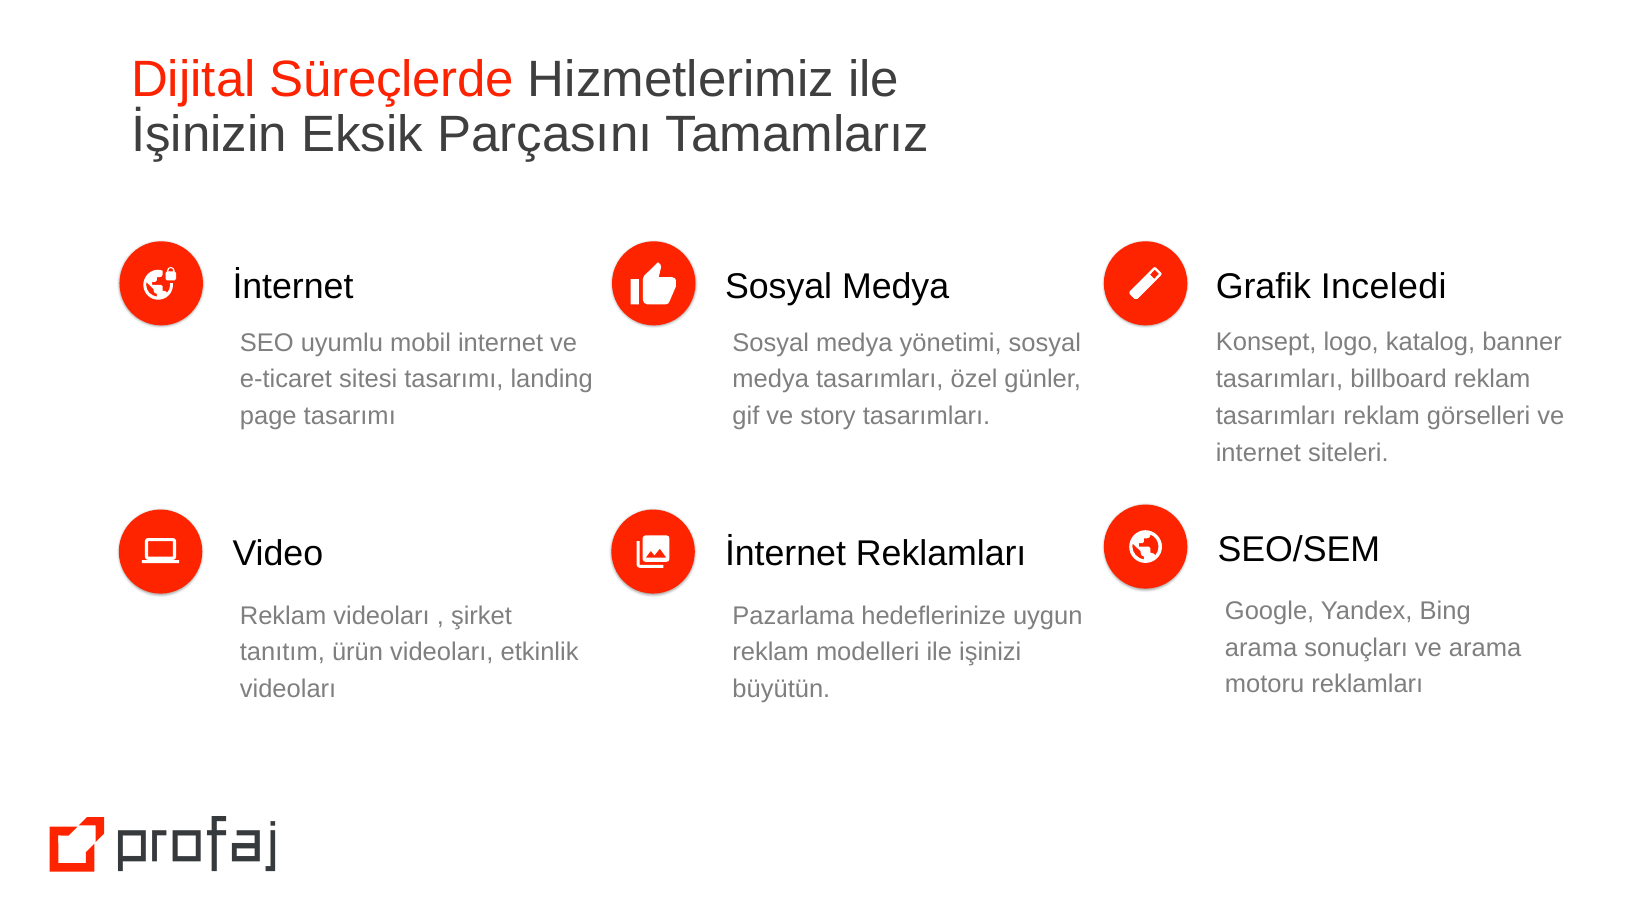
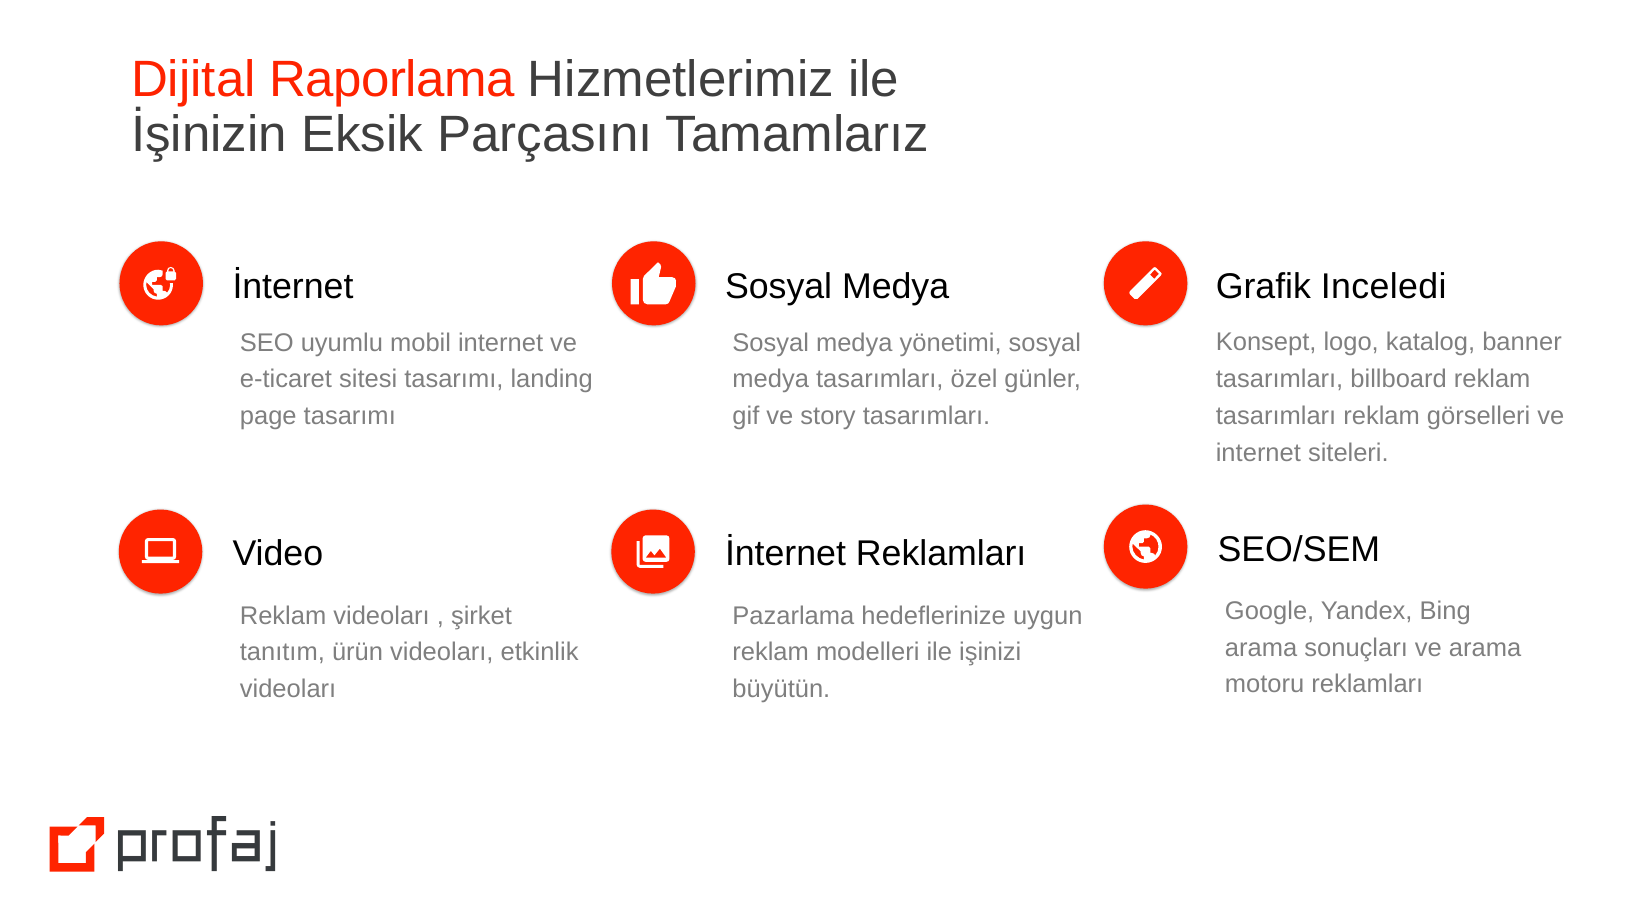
Süreçlerde: Süreçlerde -> Raporlama (392, 79)
